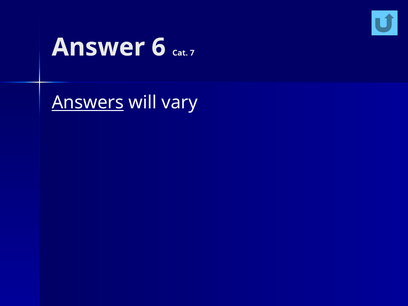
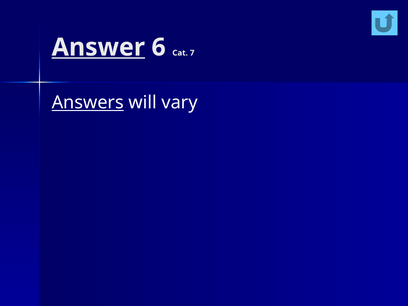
Answer underline: none -> present (98, 47)
